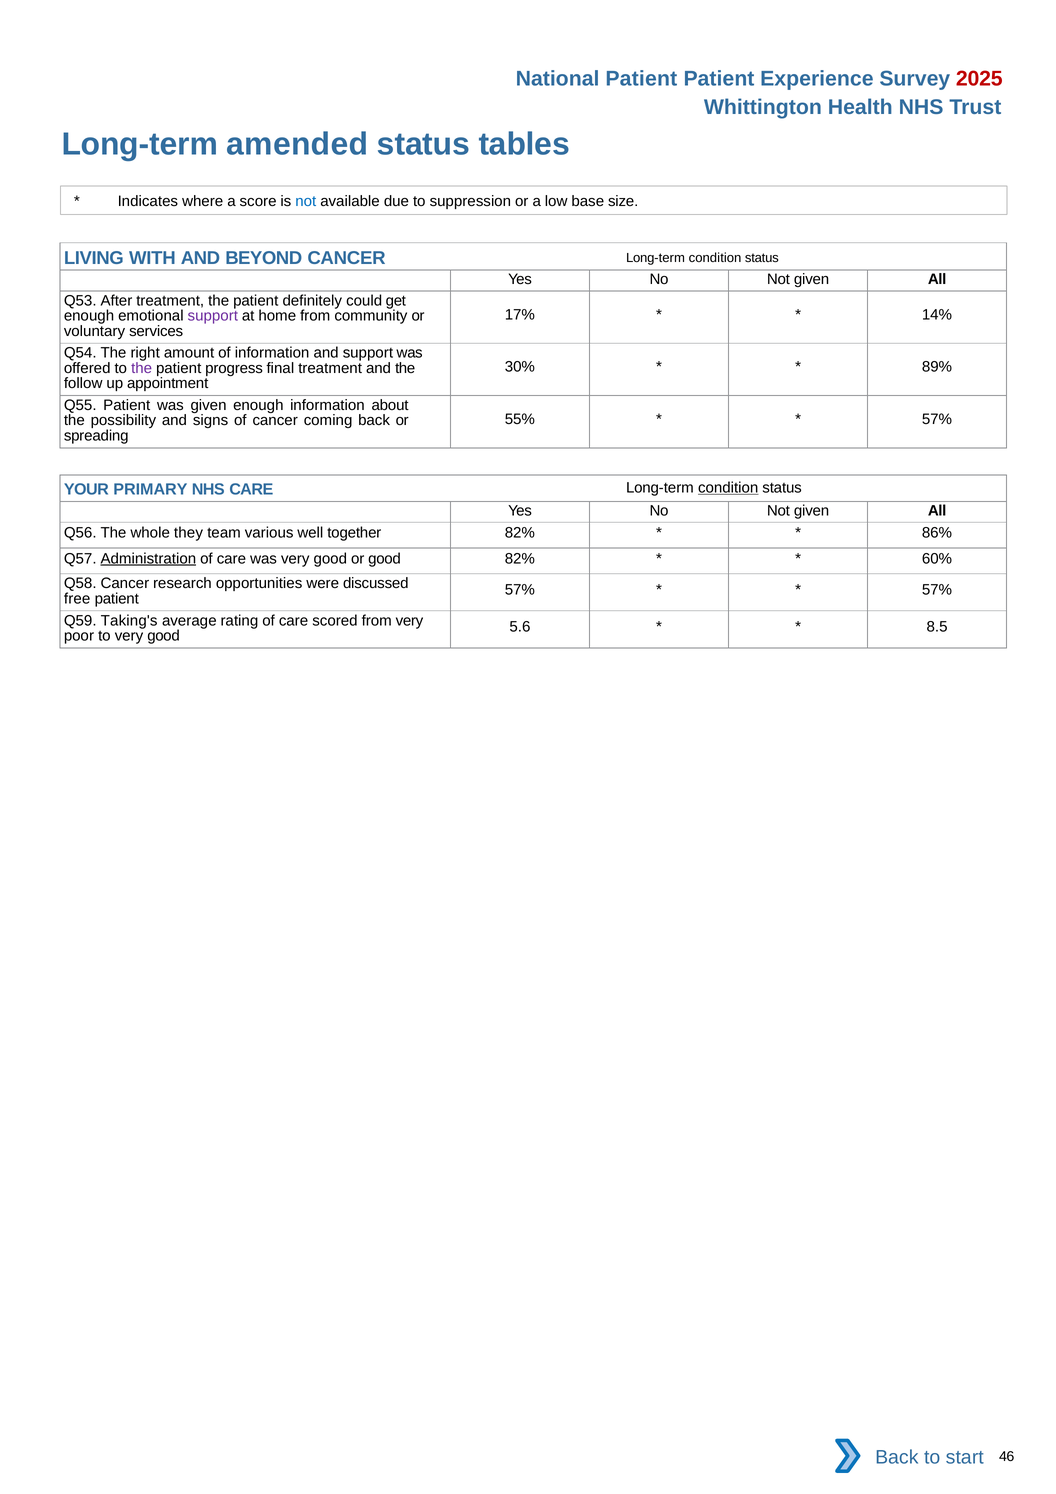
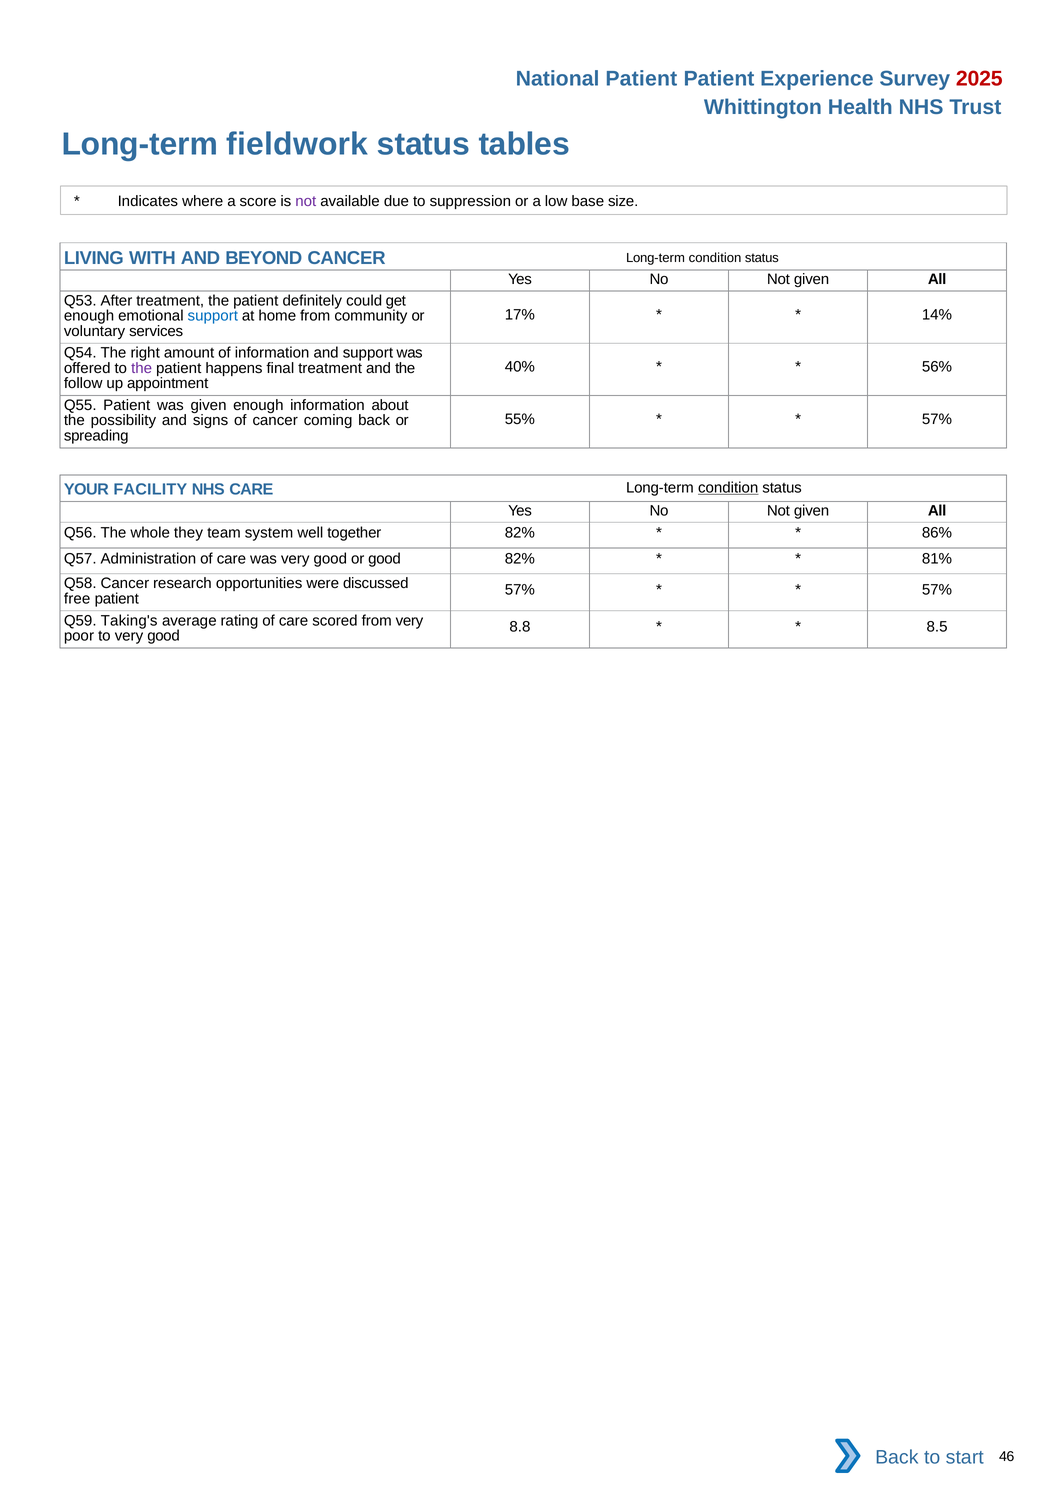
amended: amended -> fieldwork (297, 144)
not colour: blue -> purple (306, 201)
support colour: purple -> blue (213, 316)
30%: 30% -> 40% (520, 367)
89%: 89% -> 56% (937, 367)
progress: progress -> happens (234, 368)
PRIMARY: PRIMARY -> FACILITY (150, 489)
various: various -> system (269, 533)
Administration underline: present -> none (148, 559)
60%: 60% -> 81% (937, 559)
5.6: 5.6 -> 8.8 (520, 627)
